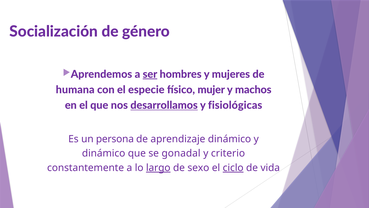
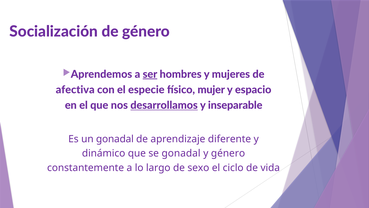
humana: humana -> afectiva (75, 90)
machos: machos -> espacio (253, 90)
fisiológicas: fisiológicas -> inseparable (235, 105)
un persona: persona -> gonadal (115, 139)
aprendizaje dinámico: dinámico -> diferente (229, 139)
y criterio: criterio -> género (228, 153)
largo underline: present -> none (158, 167)
ciclo underline: present -> none (233, 167)
